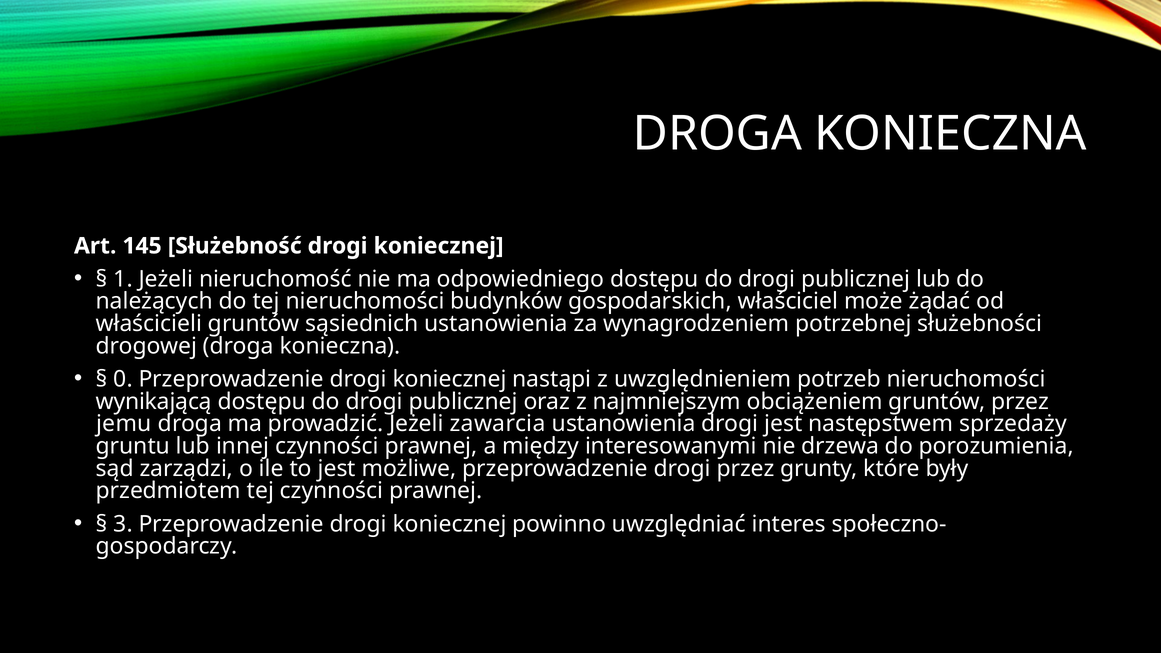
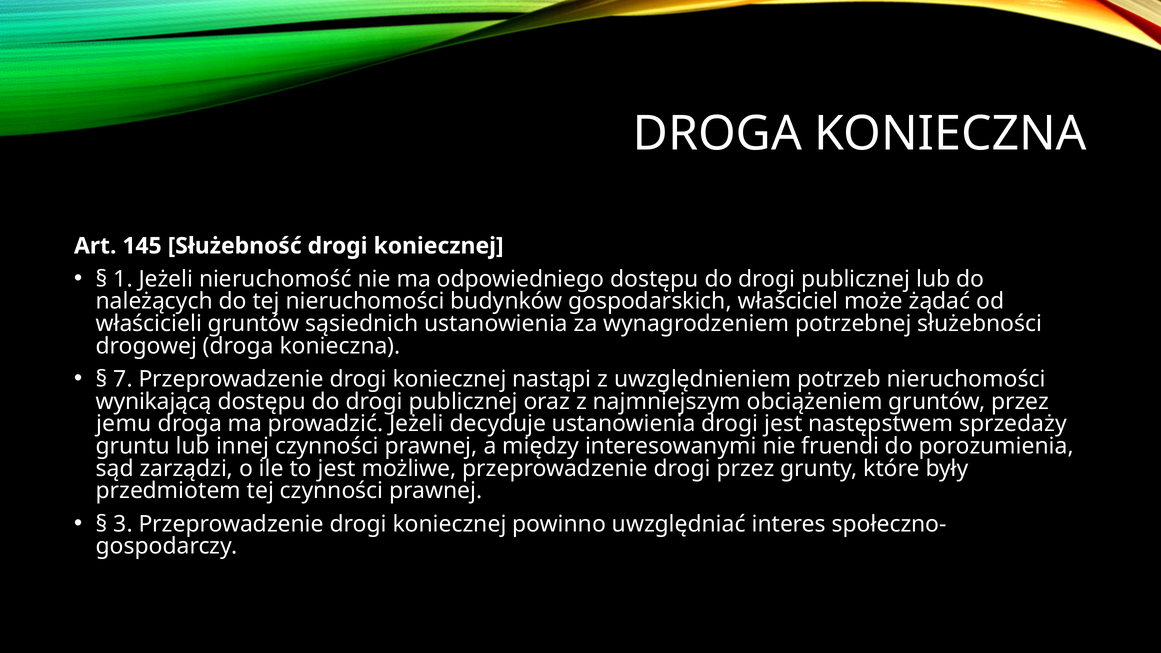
0: 0 -> 7 (123, 379)
zawarcia: zawarcia -> decyduje (498, 424)
drzewa: drzewa -> fruendi (840, 446)
